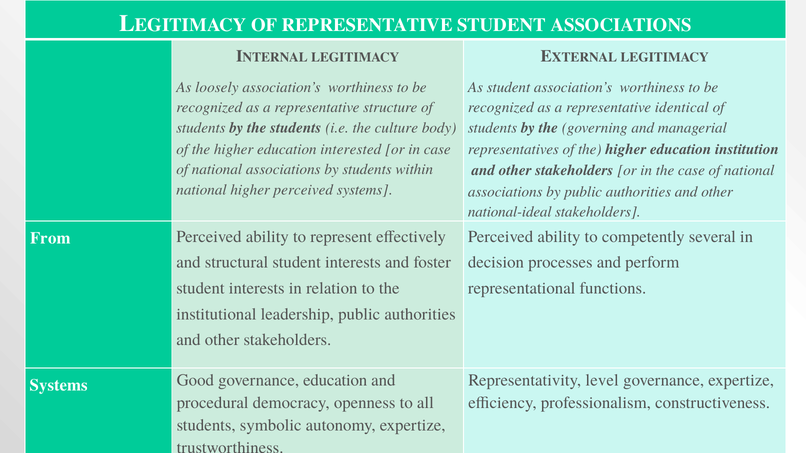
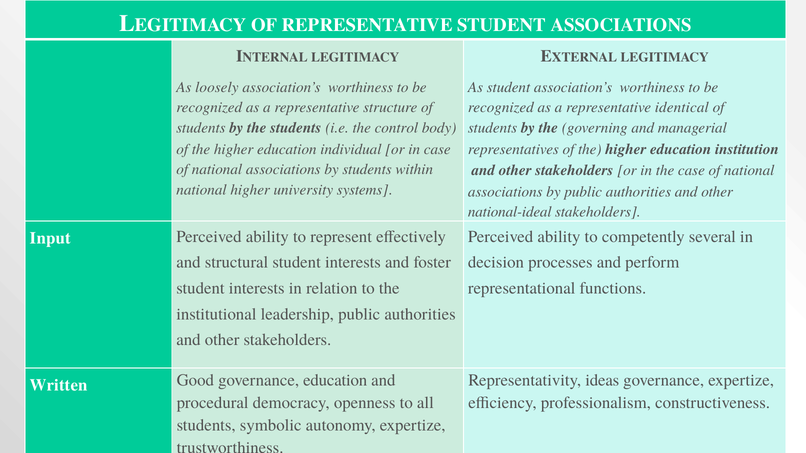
culture: culture -> control (396, 128)
interested: interested -> individual (351, 149)
higher perceived: perceived -> university (303, 190)
From: From -> Input (50, 238)
level: level -> ideas (602, 381)
Systems: Systems -> Written (59, 385)
